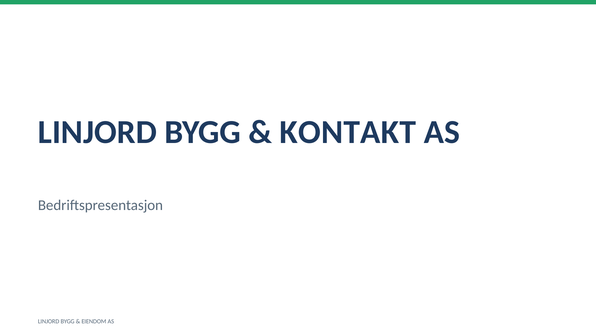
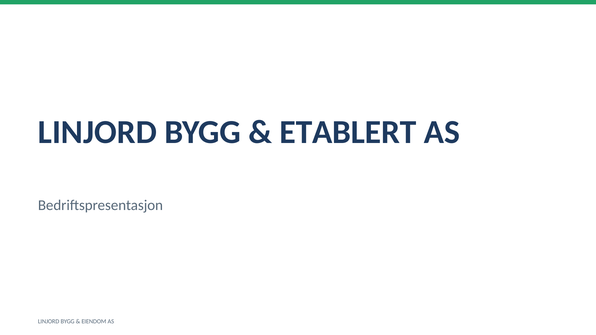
KONTAKT: KONTAKT -> ETABLERT (348, 132)
